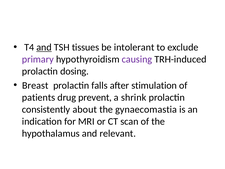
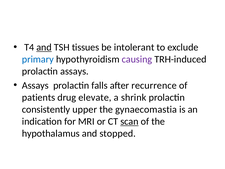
primary colour: purple -> blue (38, 59)
prolactin dosing: dosing -> assays (74, 71)
Breast: Breast -> Assays (35, 85)
stimulation: stimulation -> recurrence (154, 85)
prevent: prevent -> elevate (95, 97)
about: about -> upper (85, 109)
scan underline: none -> present (129, 121)
relevant: relevant -> stopped (118, 133)
